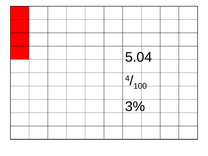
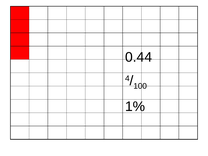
5.04: 5.04 -> 0.44 (139, 57)
3%: 3% -> 1% (135, 107)
